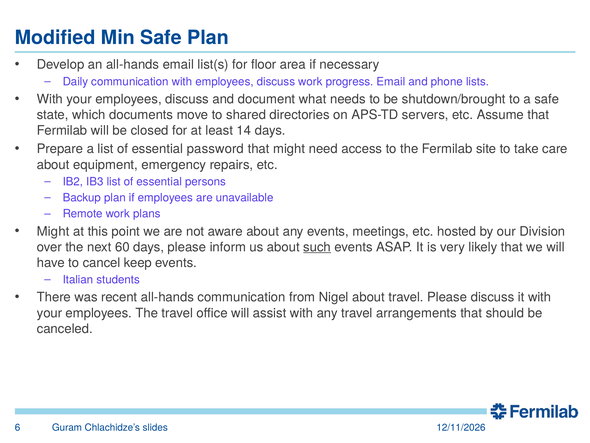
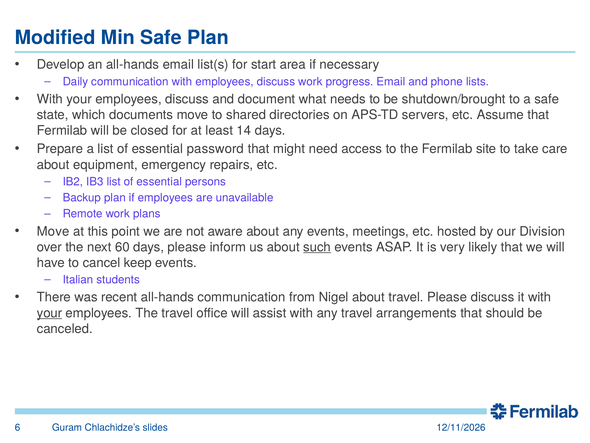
floor: floor -> start (264, 65)
Might: Might -> Move (53, 231)
your underline: none -> present (49, 313)
